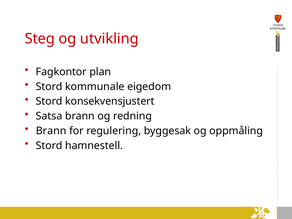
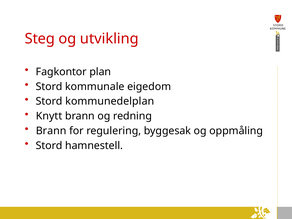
konsekvensjustert: konsekvensjustert -> kommunedelplan (110, 101)
Satsa: Satsa -> Knytt (49, 116)
